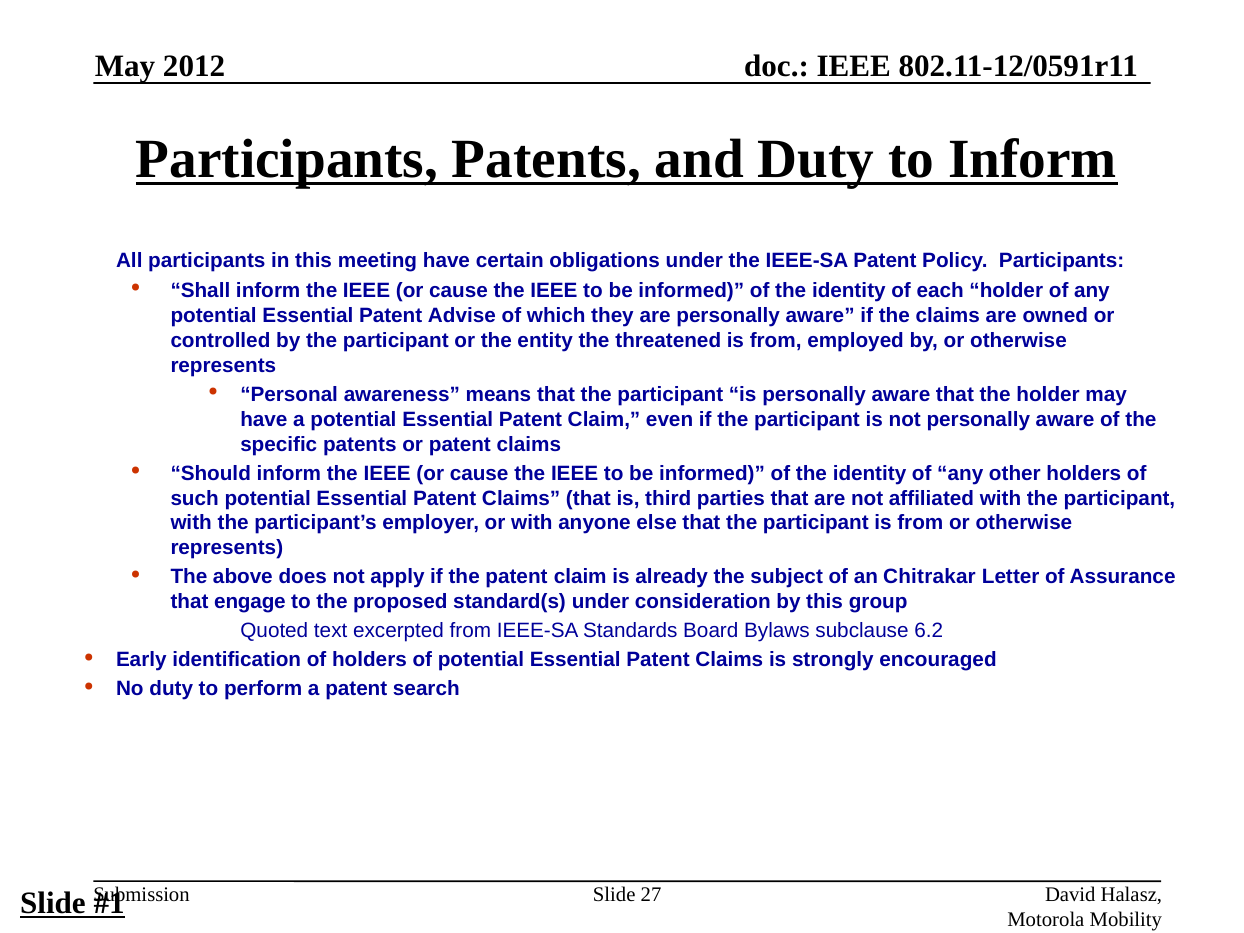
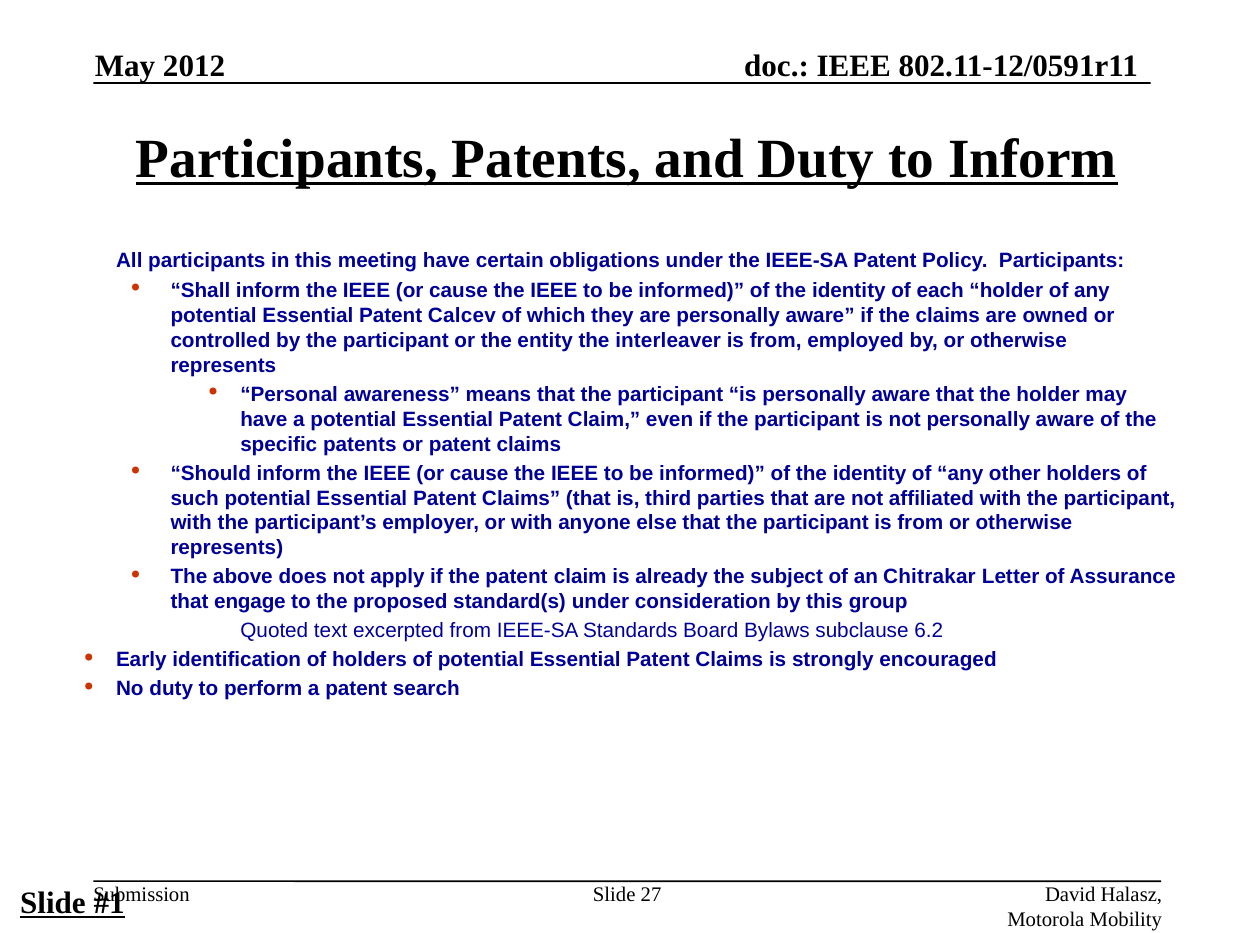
Advise: Advise -> Calcev (462, 316)
threatened: threatened -> interleaver (668, 341)
